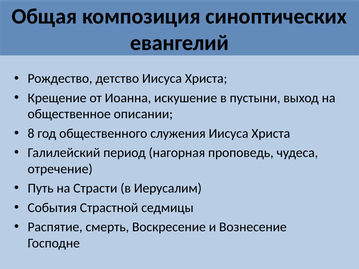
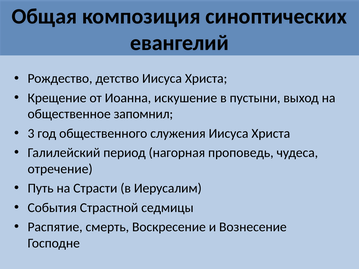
описании: описании -> запомнил (143, 114)
8: 8 -> 3 (31, 134)
